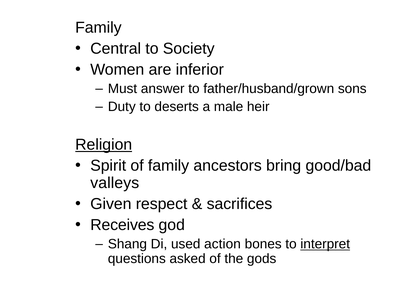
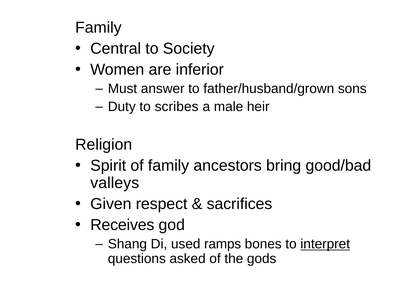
deserts: deserts -> scribes (177, 107)
Religion underline: present -> none (104, 144)
action: action -> ramps (223, 244)
